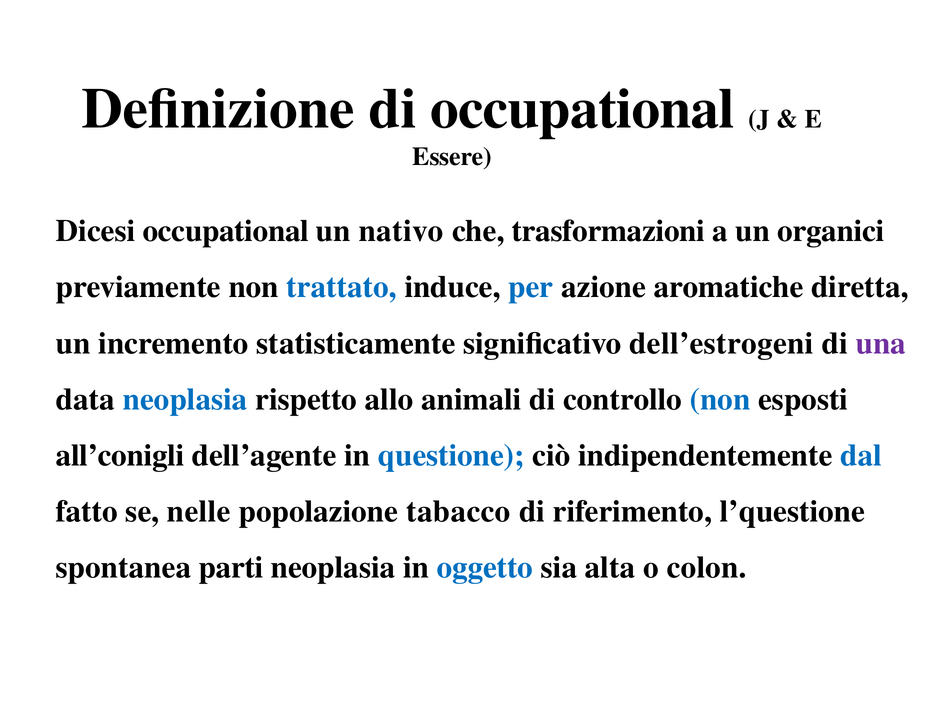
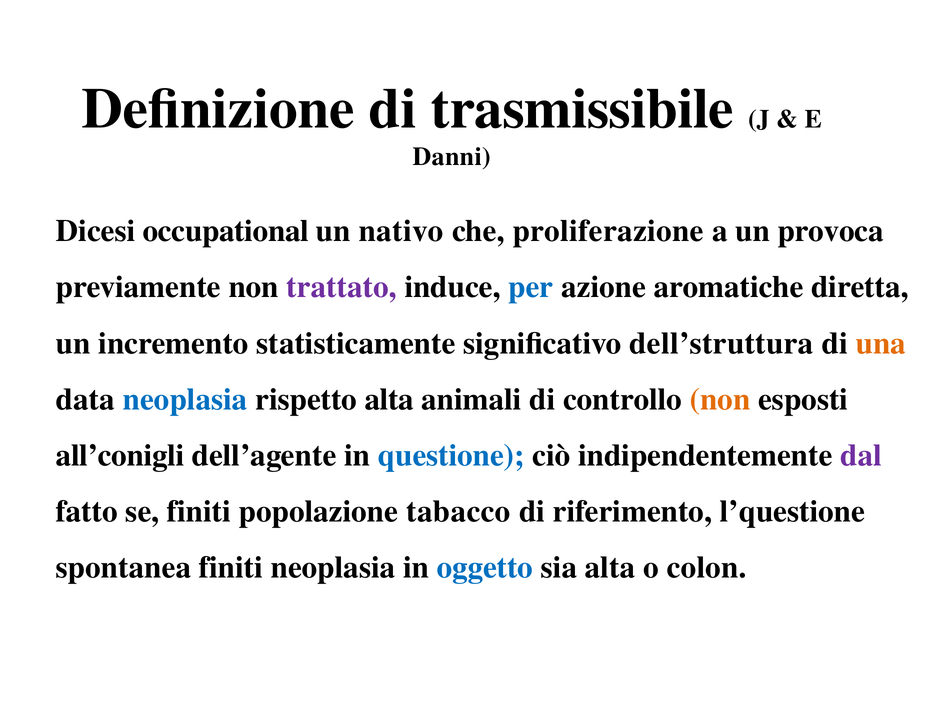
di occupational: occupational -> trasmissibile (582, 109)
Essere: Essere -> Danni (452, 157)
trasformazioni: trasformazioni -> proliferazione (608, 231)
organici: organici -> provoca (831, 231)
trattato colour: blue -> purple (342, 287)
dell’estrogeni: dell’estrogeni -> dell’struttura (721, 343)
una colour: purple -> orange (881, 343)
rispetto allo: allo -> alta (389, 399)
non colour: blue -> orange (720, 399)
dal colour: blue -> purple (861, 456)
se nelle: nelle -> finiti (199, 512)
spontanea parti: parti -> finiti (231, 568)
